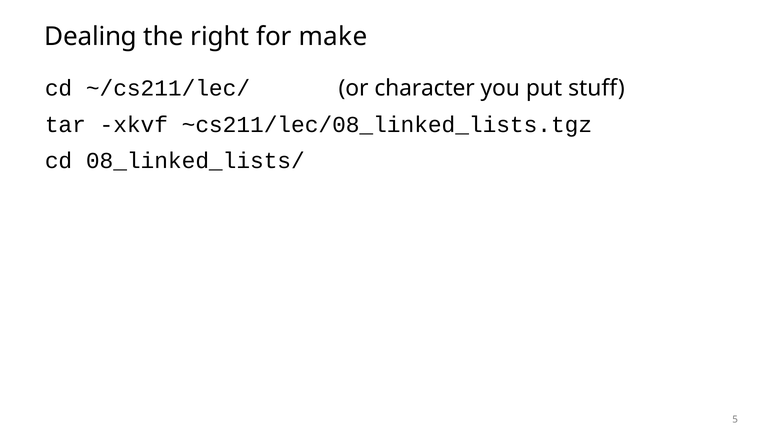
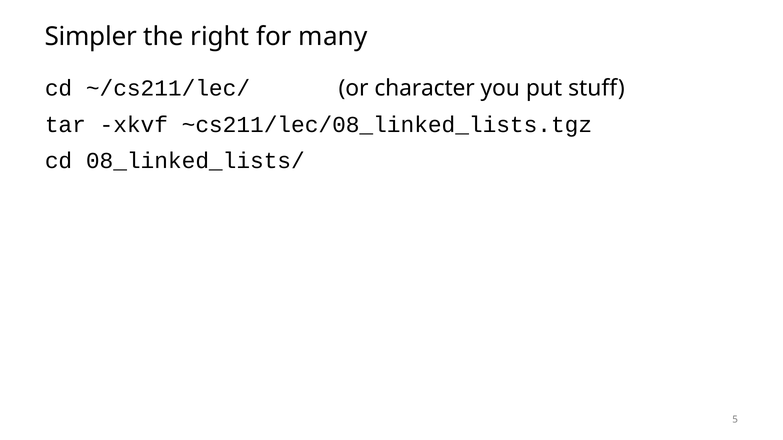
Dealing: Dealing -> Simpler (91, 37)
make: make -> many (333, 37)
